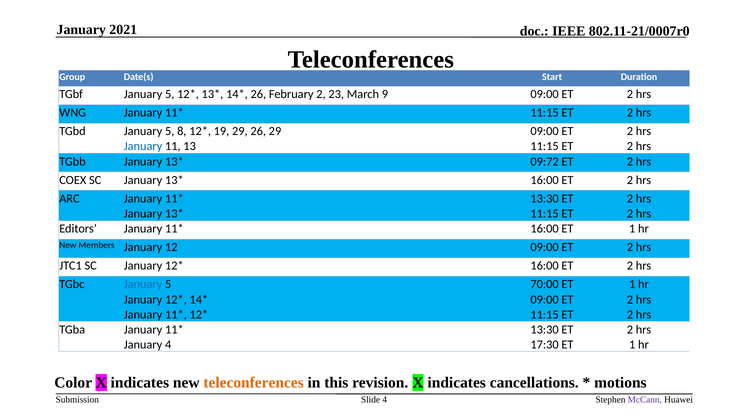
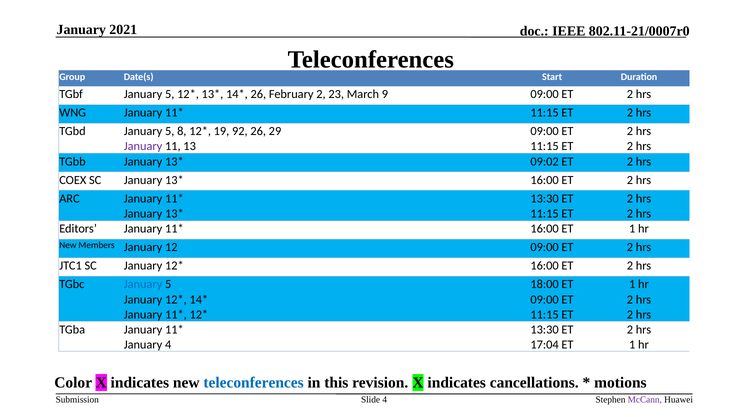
19 29: 29 -> 92 (240, 131)
January colour: blue -> purple (143, 147)
09:72: 09:72 -> 09:02 (545, 162)
70:00: 70:00 -> 18:00 (545, 285)
17:30: 17:30 -> 17:04 (545, 345)
teleconferences colour: orange -> blue (254, 383)
